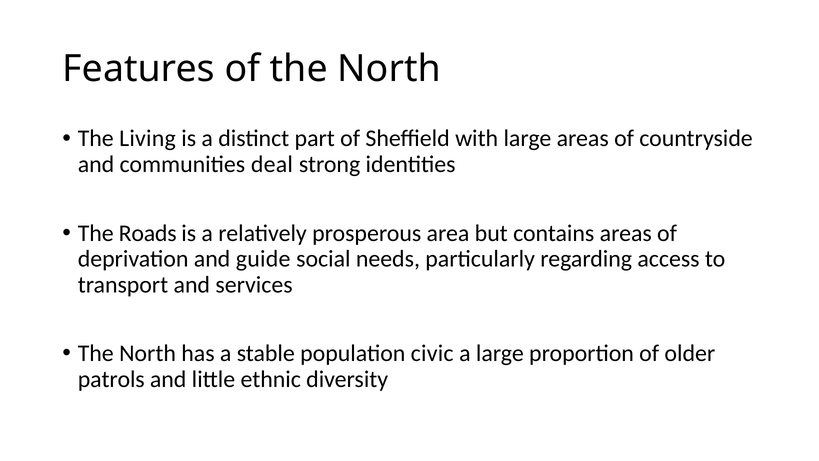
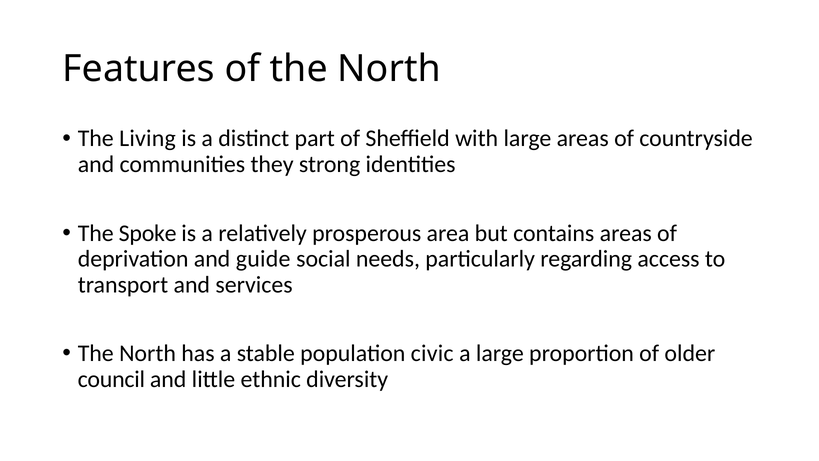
deal: deal -> they (272, 164)
Roads: Roads -> Spoke (148, 233)
patrols: patrols -> council (111, 379)
